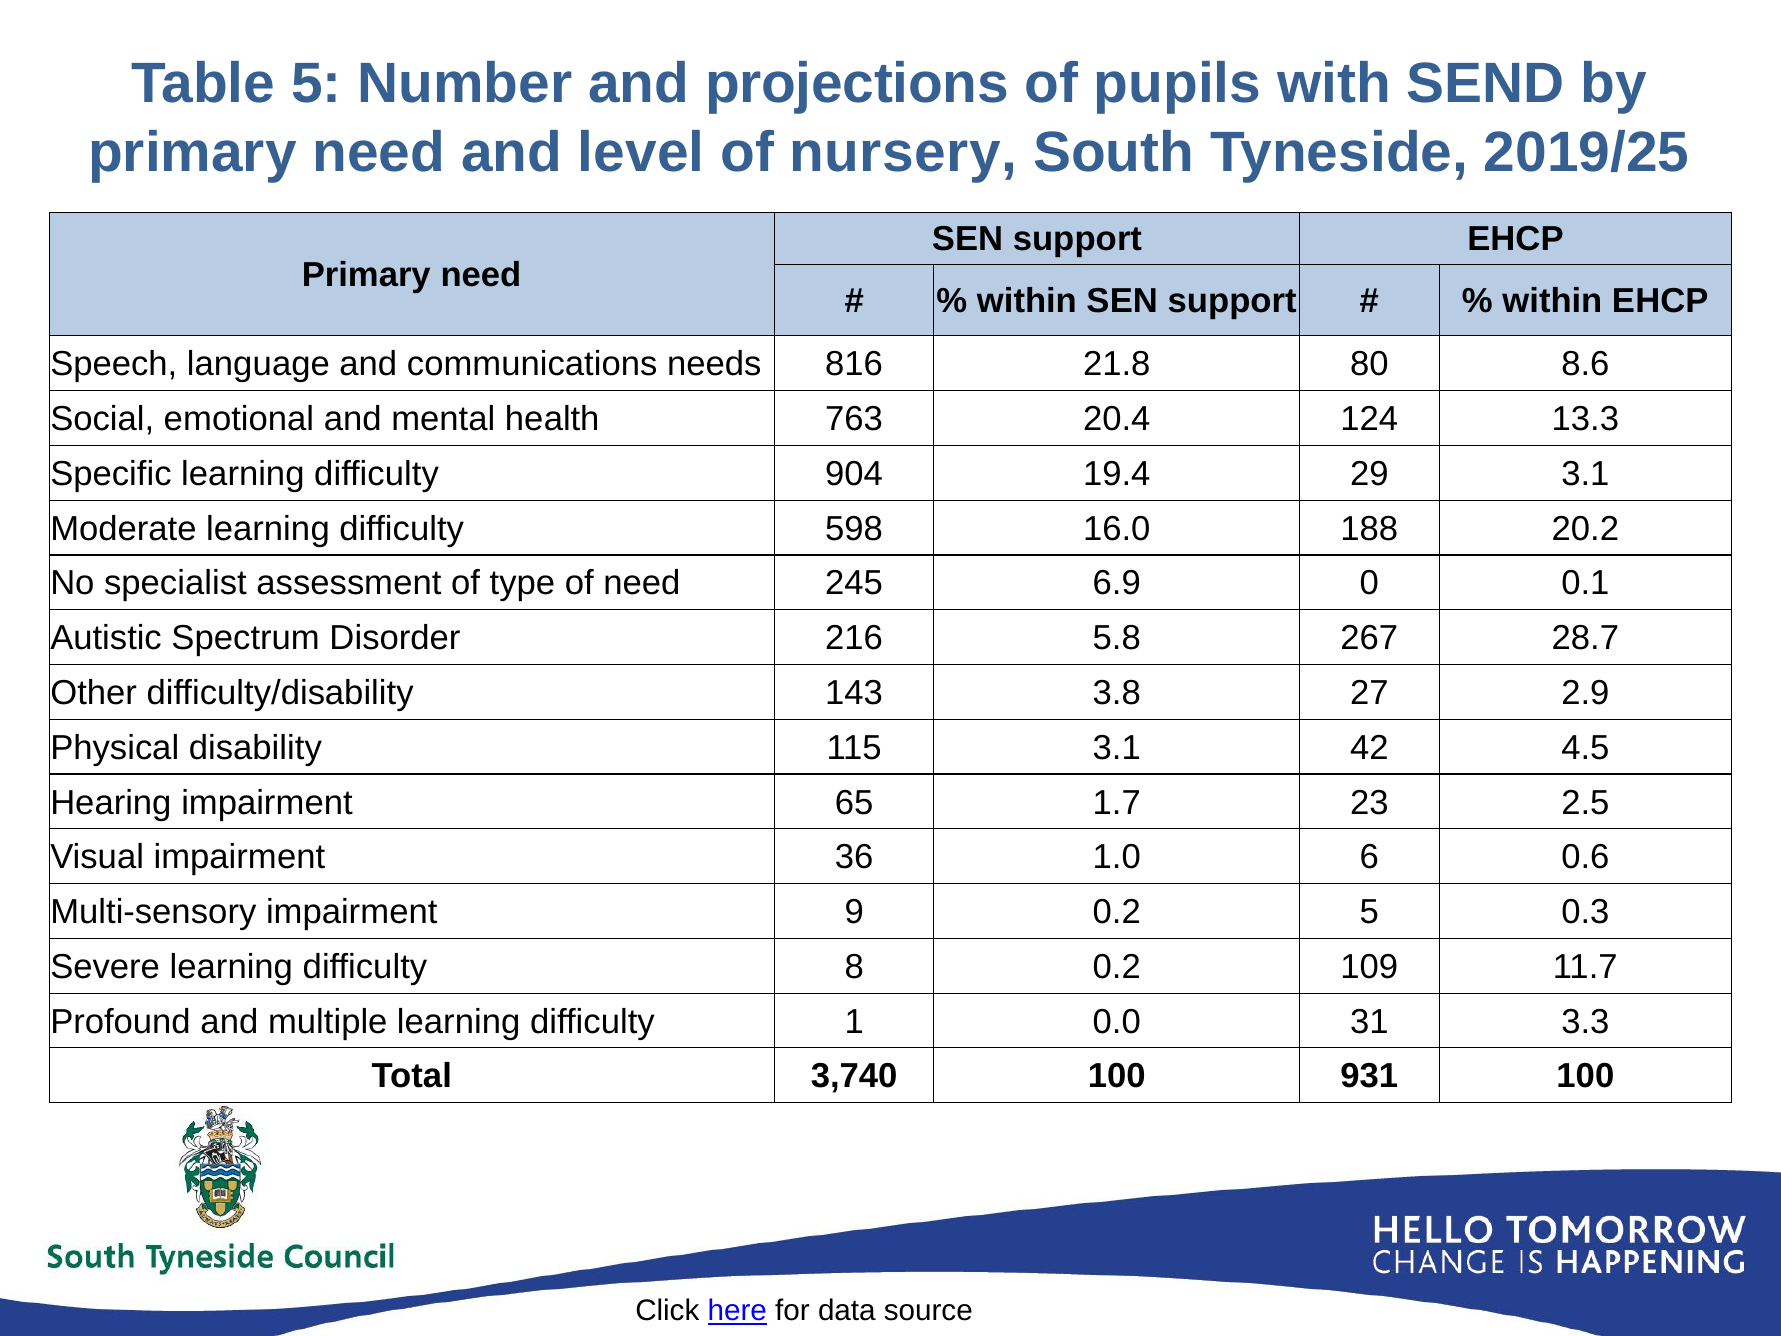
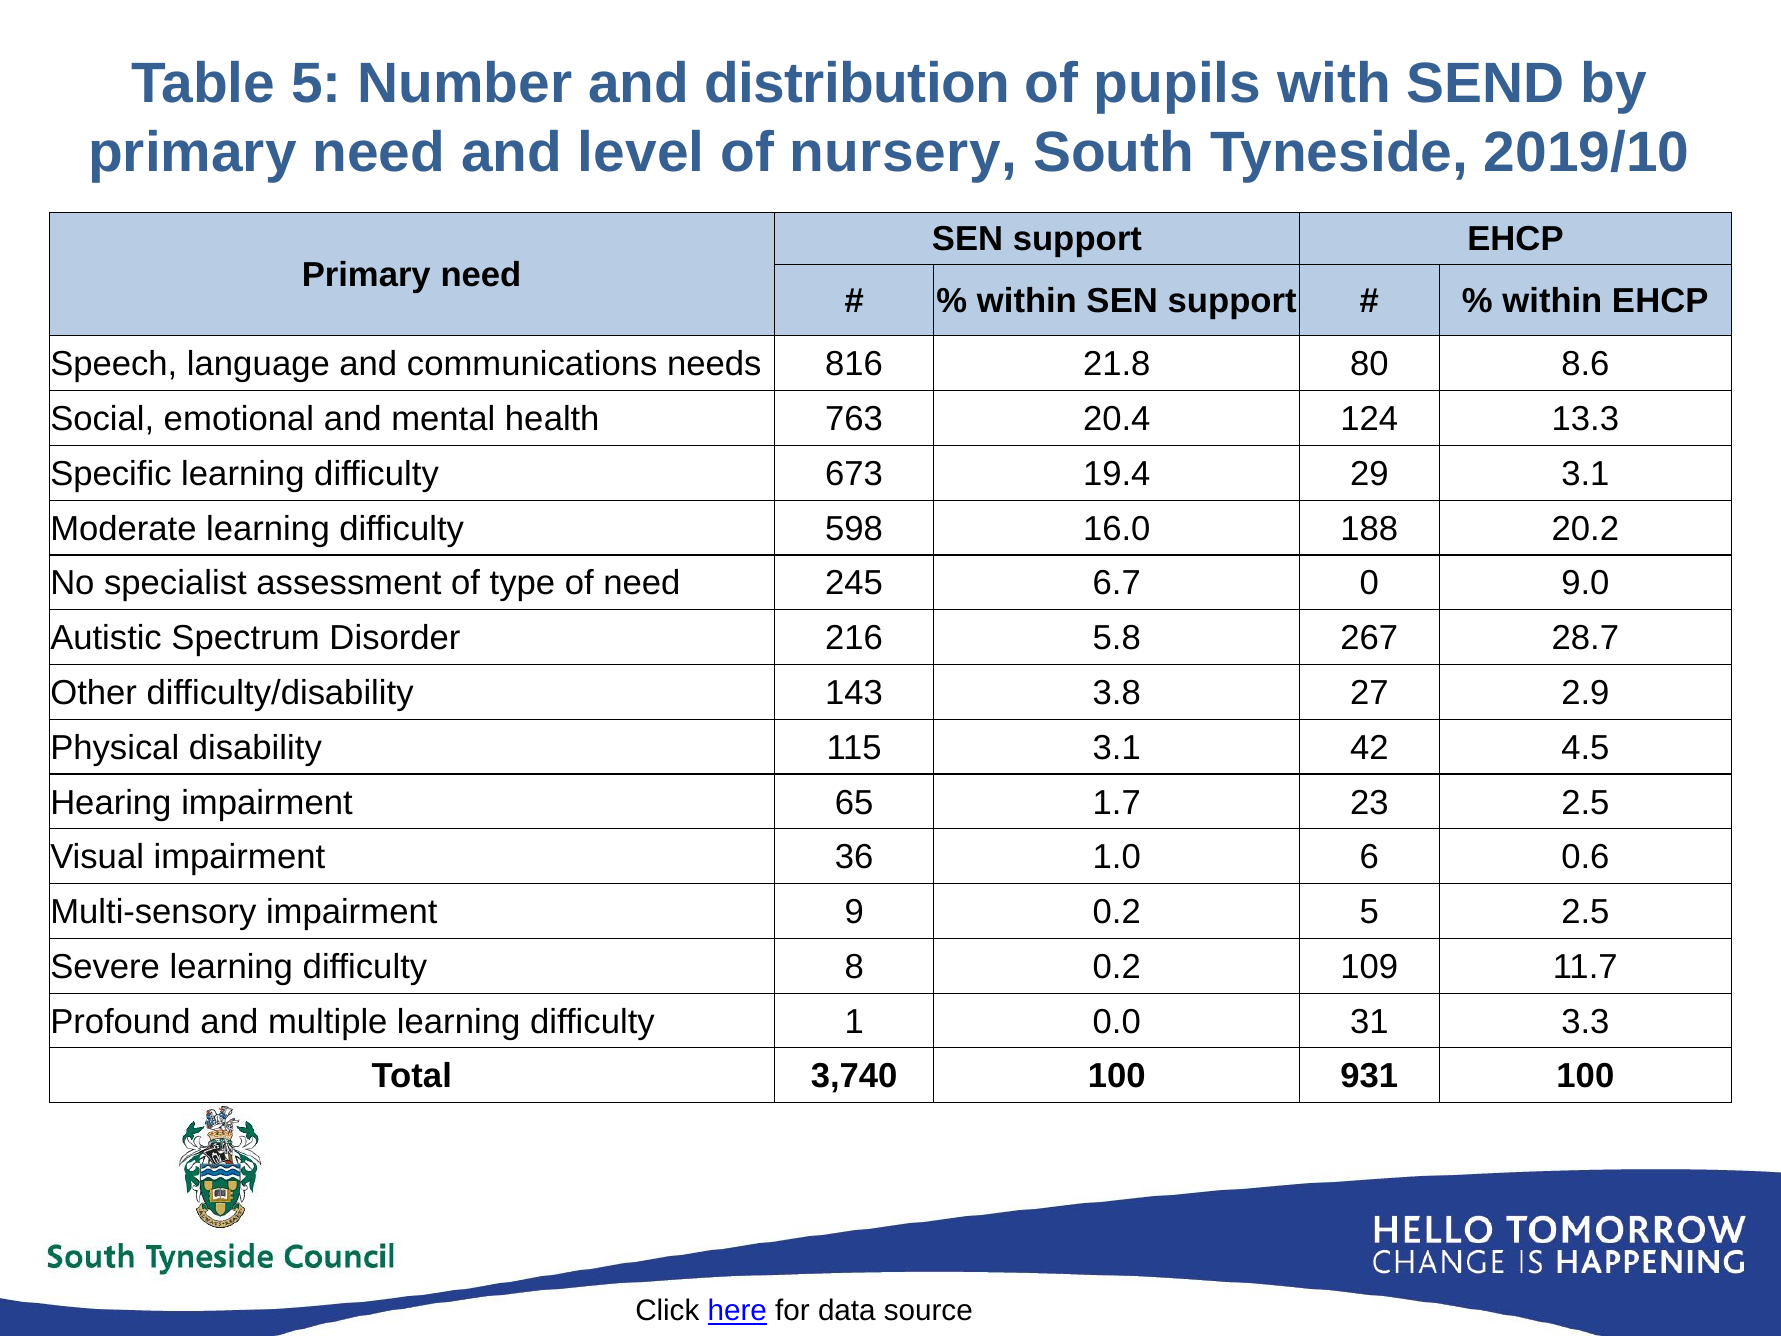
projections: projections -> distribution (857, 84)
2019/25: 2019/25 -> 2019/10 (1587, 152)
904: 904 -> 673 (854, 474)
6.9: 6.9 -> 6.7 (1117, 583)
0.1: 0.1 -> 9.0 (1585, 583)
5 0.3: 0.3 -> 2.5 (1585, 912)
